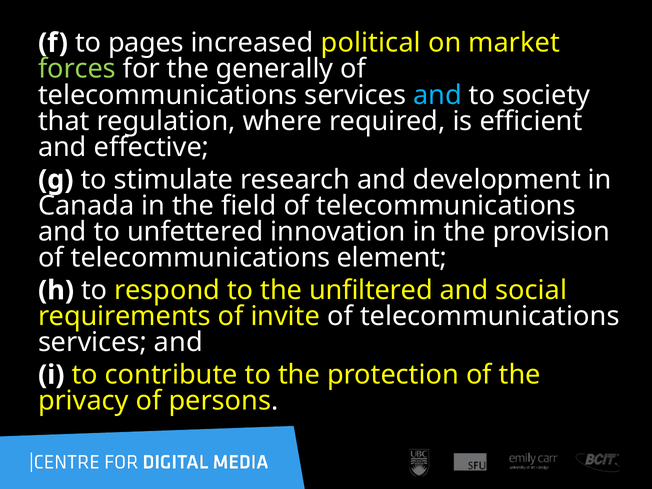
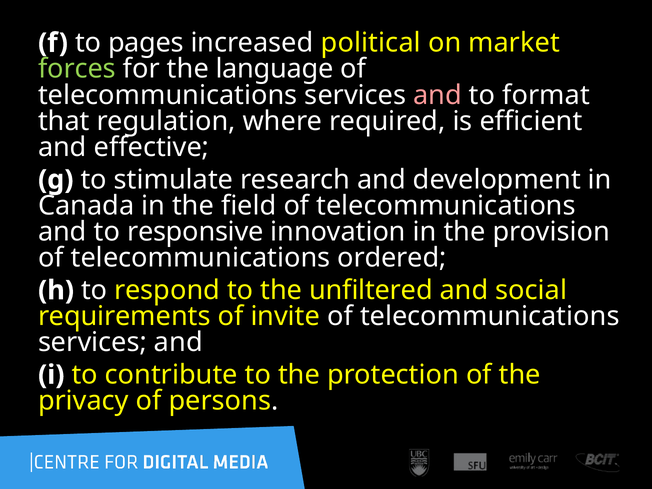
generally: generally -> language (275, 69)
and colour: light blue -> pink (438, 95)
society: society -> format (546, 95)
unfettered: unfettered -> responsive (195, 232)
element: element -> ordered (392, 258)
